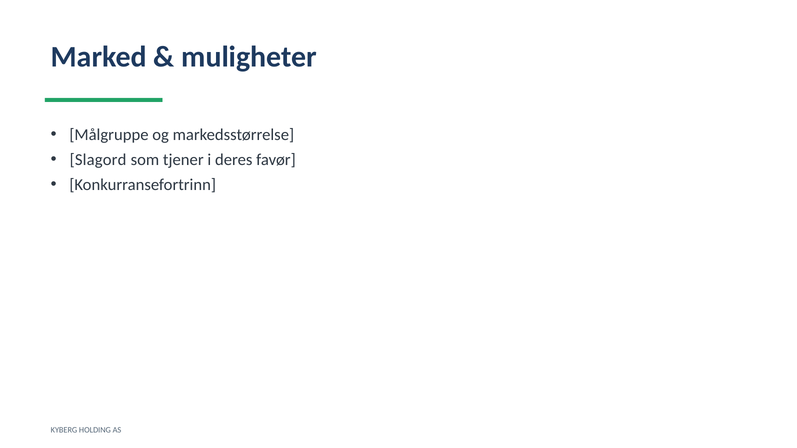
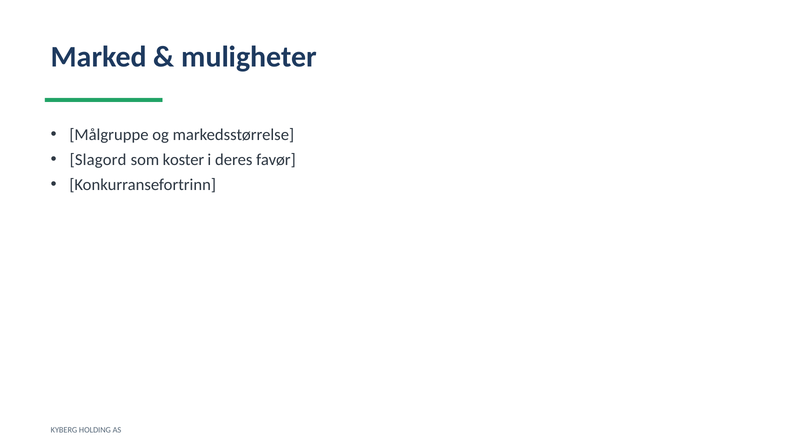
tjener: tjener -> koster (183, 160)
